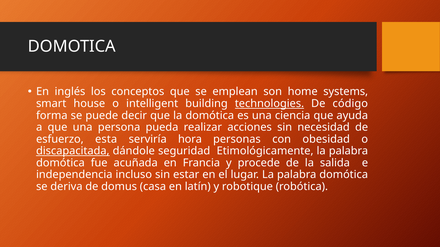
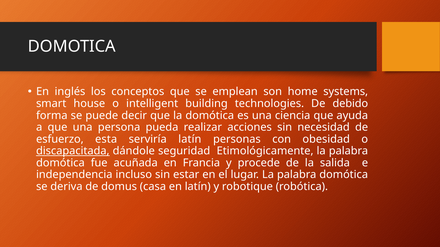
technologies underline: present -> none (269, 104)
código: código -> debido (350, 104)
serviría hora: hora -> latín (190, 139)
